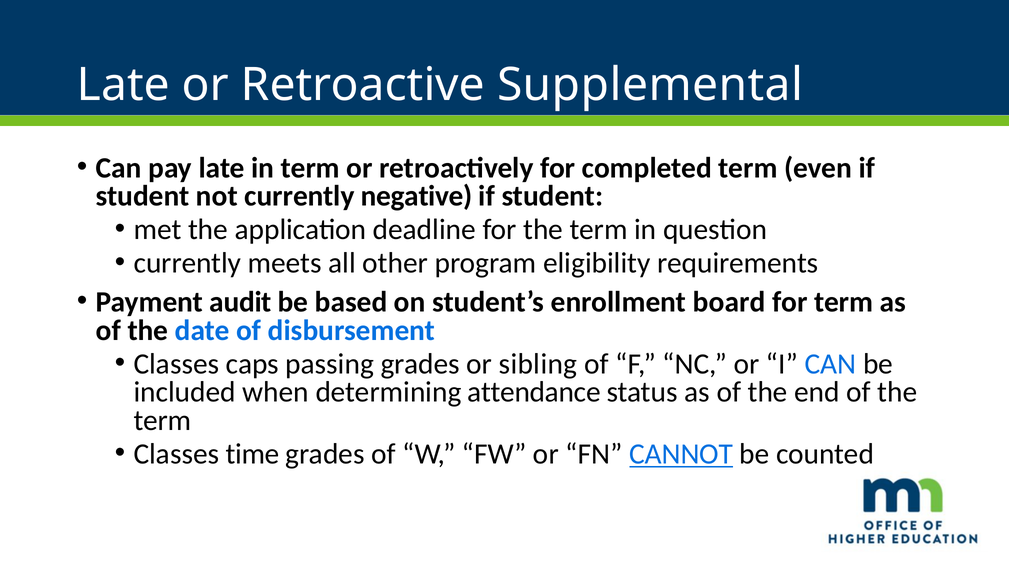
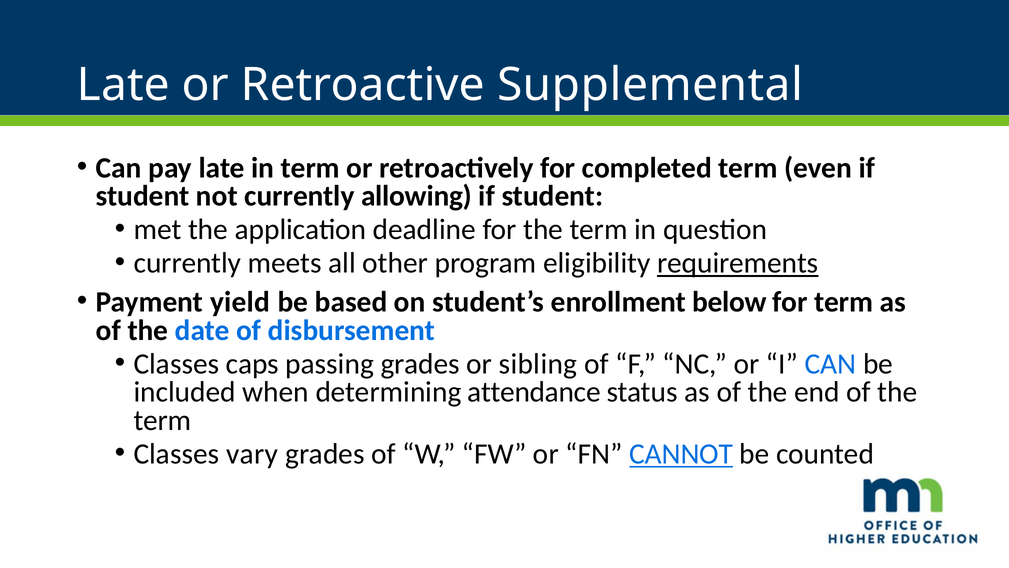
negative: negative -> allowing (417, 196)
requirements underline: none -> present (738, 263)
audit: audit -> yield (240, 302)
board: board -> below (729, 302)
time: time -> vary (252, 454)
